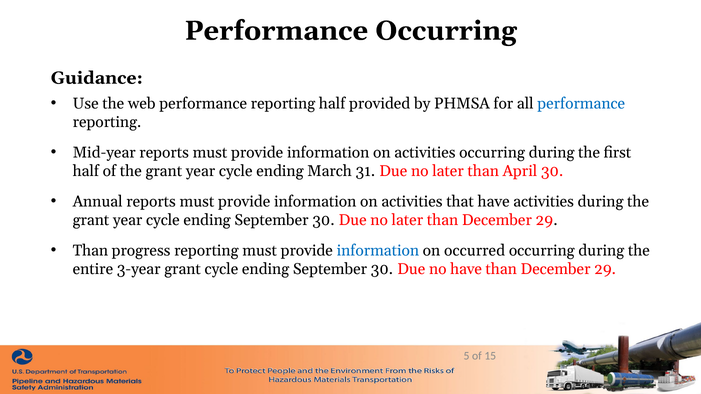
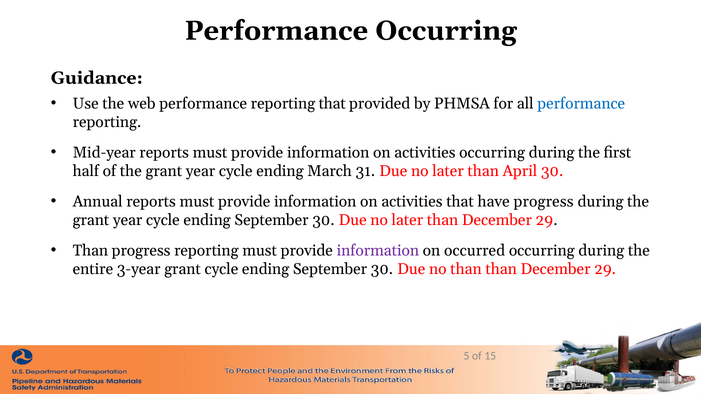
reporting half: half -> that (332, 104)
have activities: activities -> progress (544, 202)
information colour: blue -> purple (378, 251)
no have: have -> than (466, 269)
